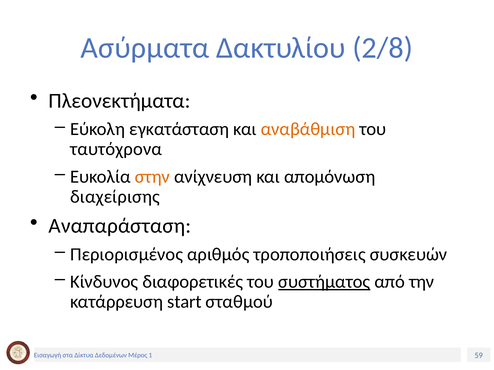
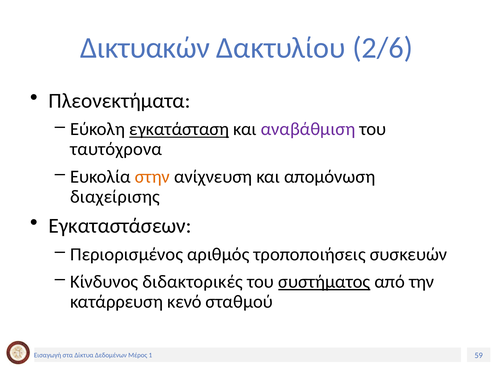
Ασύρματα: Ασύρματα -> Δικτυακών (145, 48)
2/8: 2/8 -> 2/6 (383, 48)
εγκατάσταση underline: none -> present (179, 129)
αναβάθμιση colour: orange -> purple (308, 129)
Αναπαράσταση: Αναπαράσταση -> Εγκαταστάσεων (120, 226)
διαφορετικές: διαφορετικές -> διδακτορικές (193, 282)
start: start -> κενό (184, 302)
